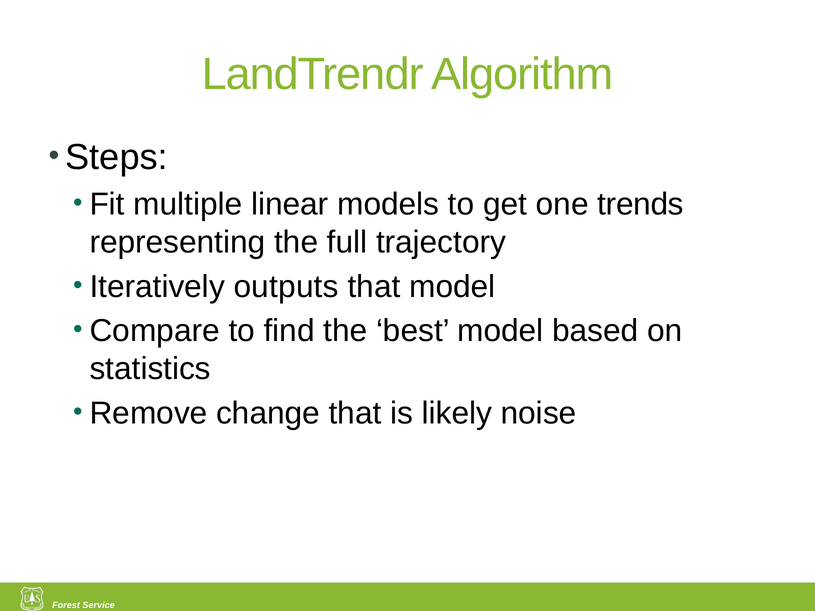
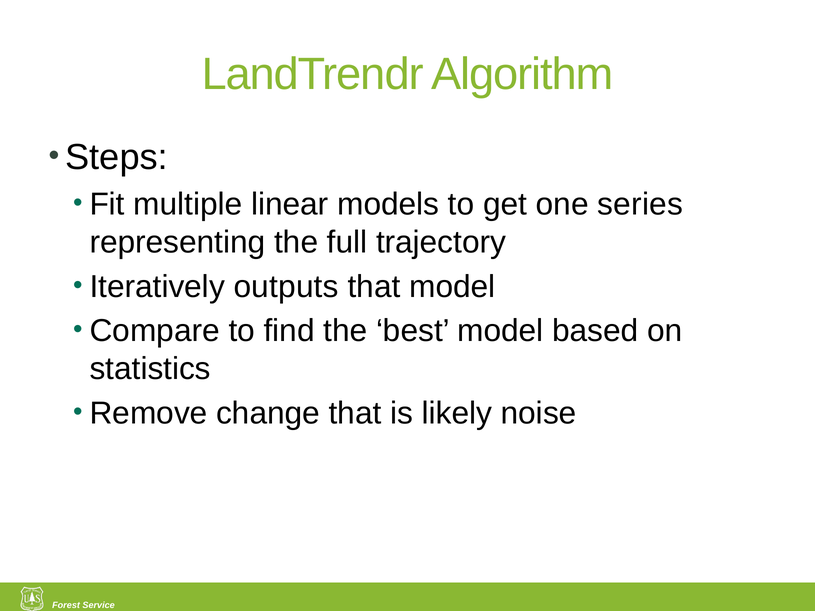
trends: trends -> series (640, 204)
